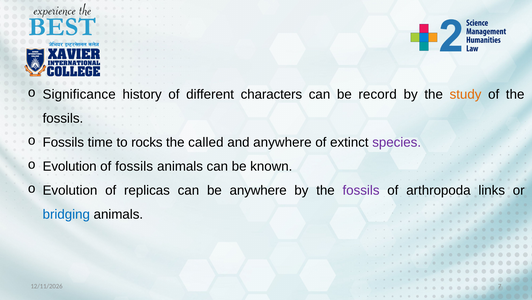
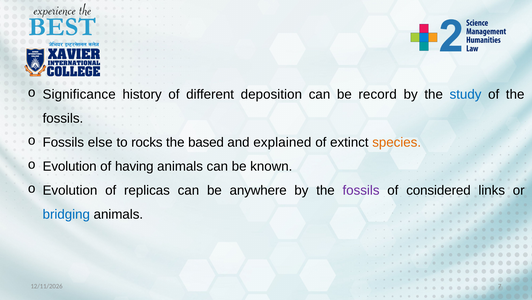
characters: characters -> deposition (271, 94)
study colour: orange -> blue (466, 94)
time: time -> else (100, 142)
called: called -> based (206, 142)
and anywhere: anywhere -> explained (282, 142)
species colour: purple -> orange (397, 142)
of fossils: fossils -> having (134, 166)
arthropoda: arthropoda -> considered (438, 190)
